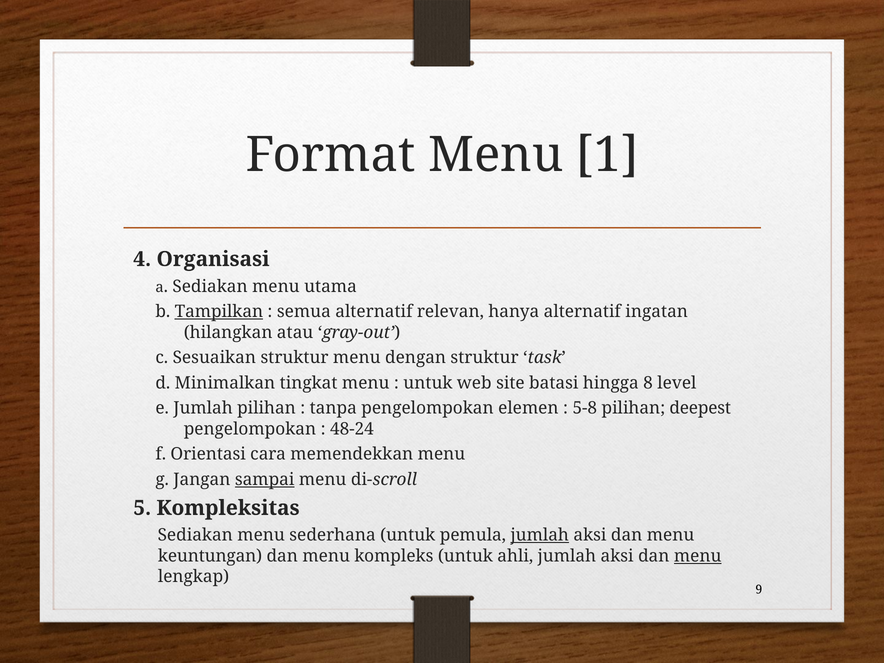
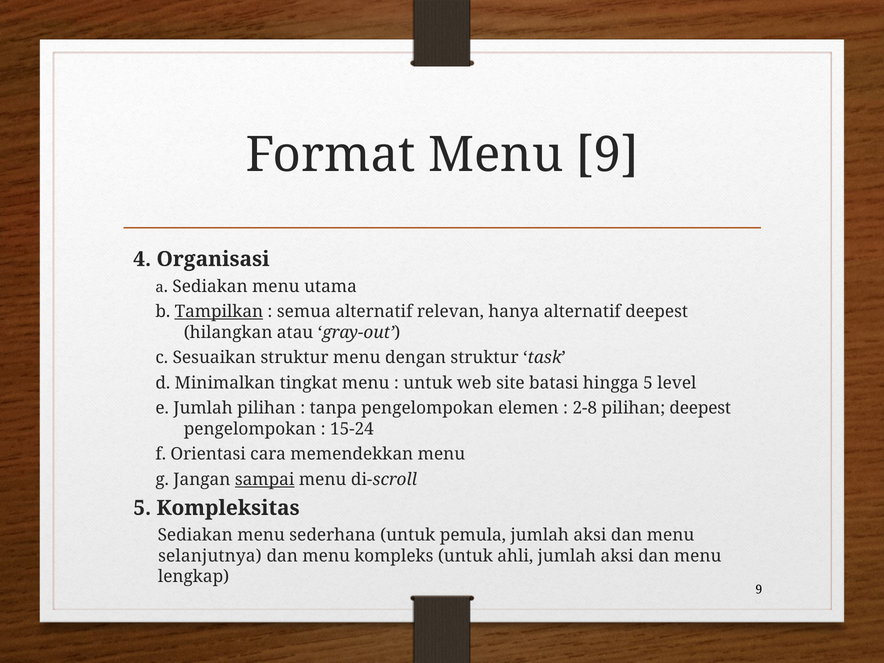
Menu 1: 1 -> 9 (607, 155)
alternatif ingatan: ingatan -> deepest (657, 312)
hingga 8: 8 -> 5 (648, 383)
5-8: 5-8 -> 2-8 (585, 408)
48-24: 48-24 -> 15-24 (352, 429)
jumlah underline: present -> none (540, 535)
keuntungan: keuntungan -> selanjutnya (210, 556)
menu underline: present -> none (698, 556)
